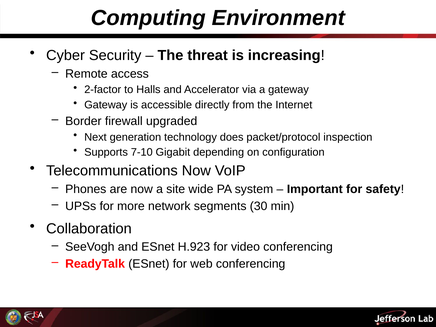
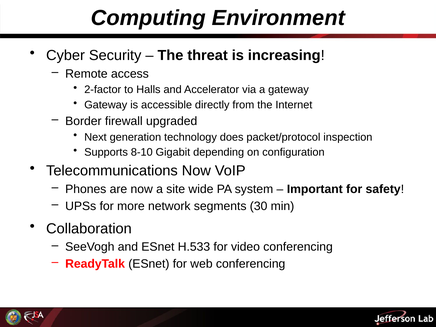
7-10: 7-10 -> 8-10 (142, 152)
H.923: H.923 -> H.533 (194, 247)
